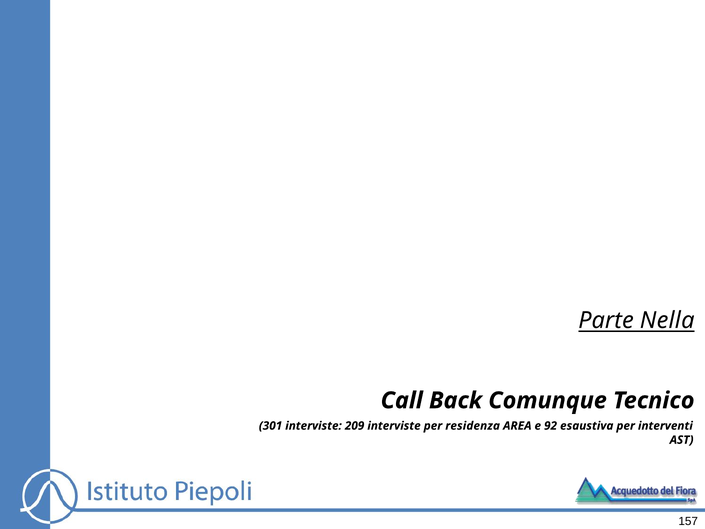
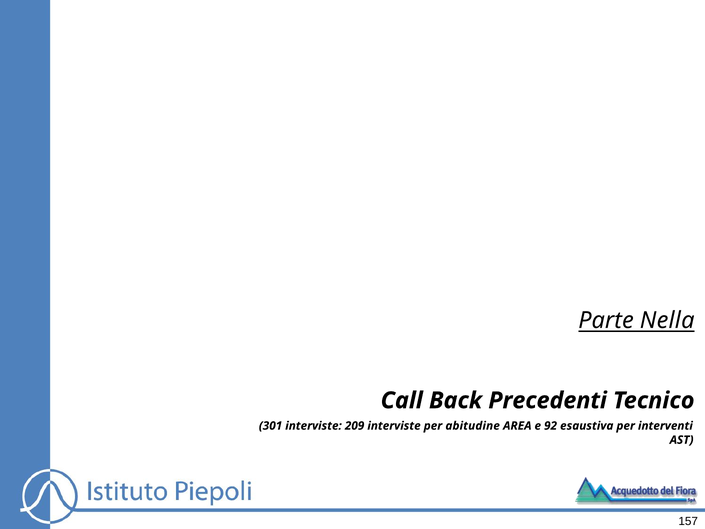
Comunque: Comunque -> Precedenti (548, 400)
residenza: residenza -> abitudine (473, 426)
